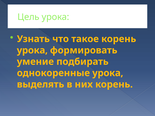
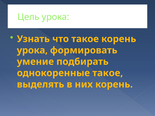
однокоренные урока: урока -> такое (108, 73)
